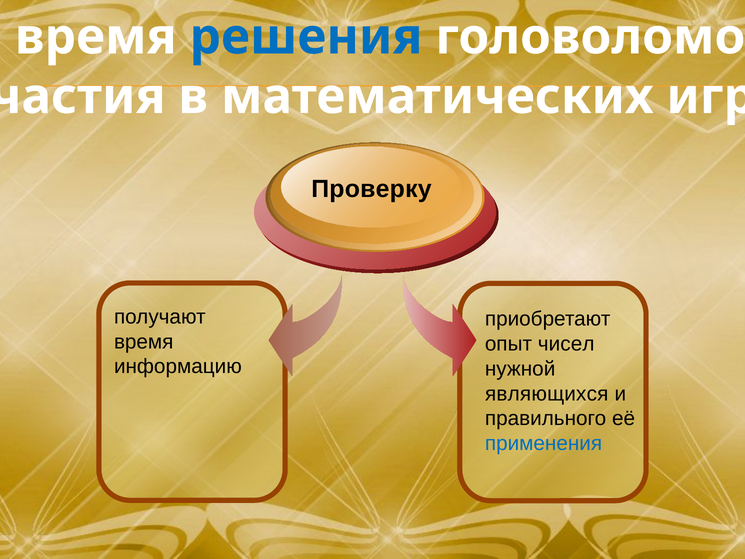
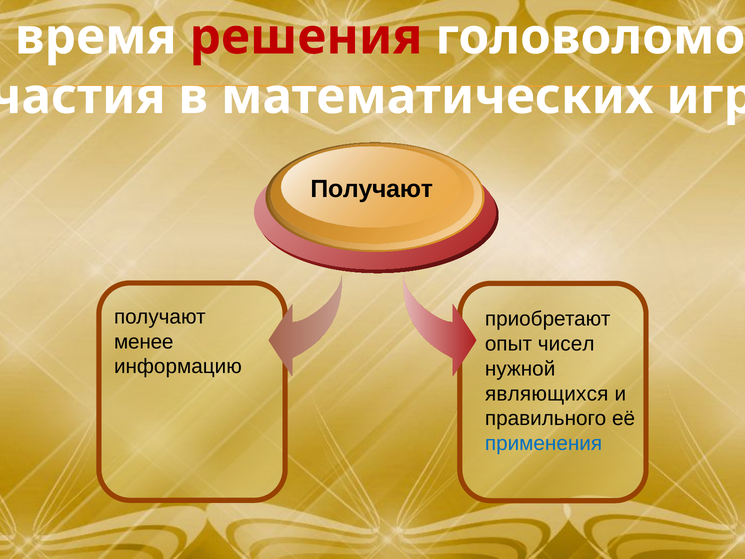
решения colour: blue -> red (306, 37)
Проверку: Проверку -> Получают (372, 189)
время: время -> менее (144, 342)
